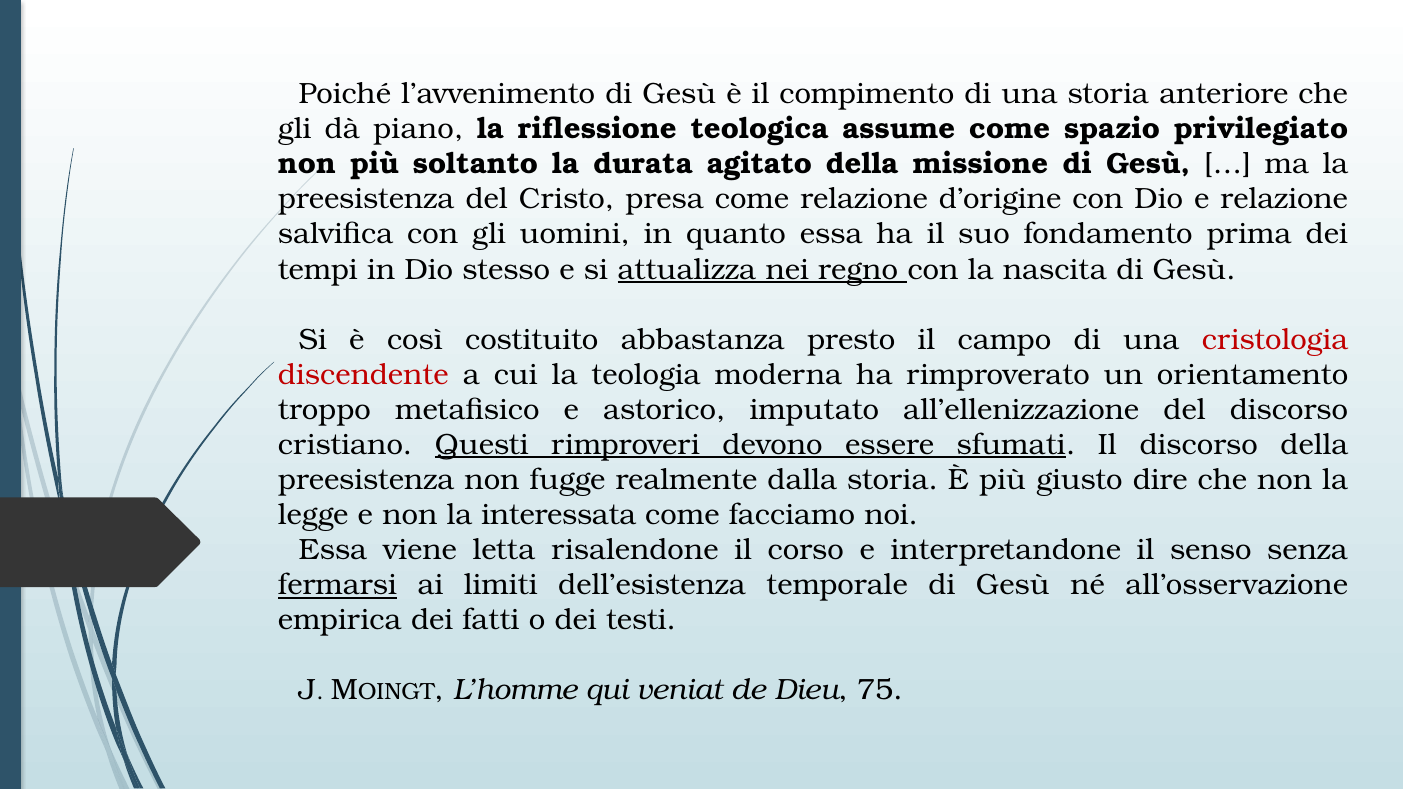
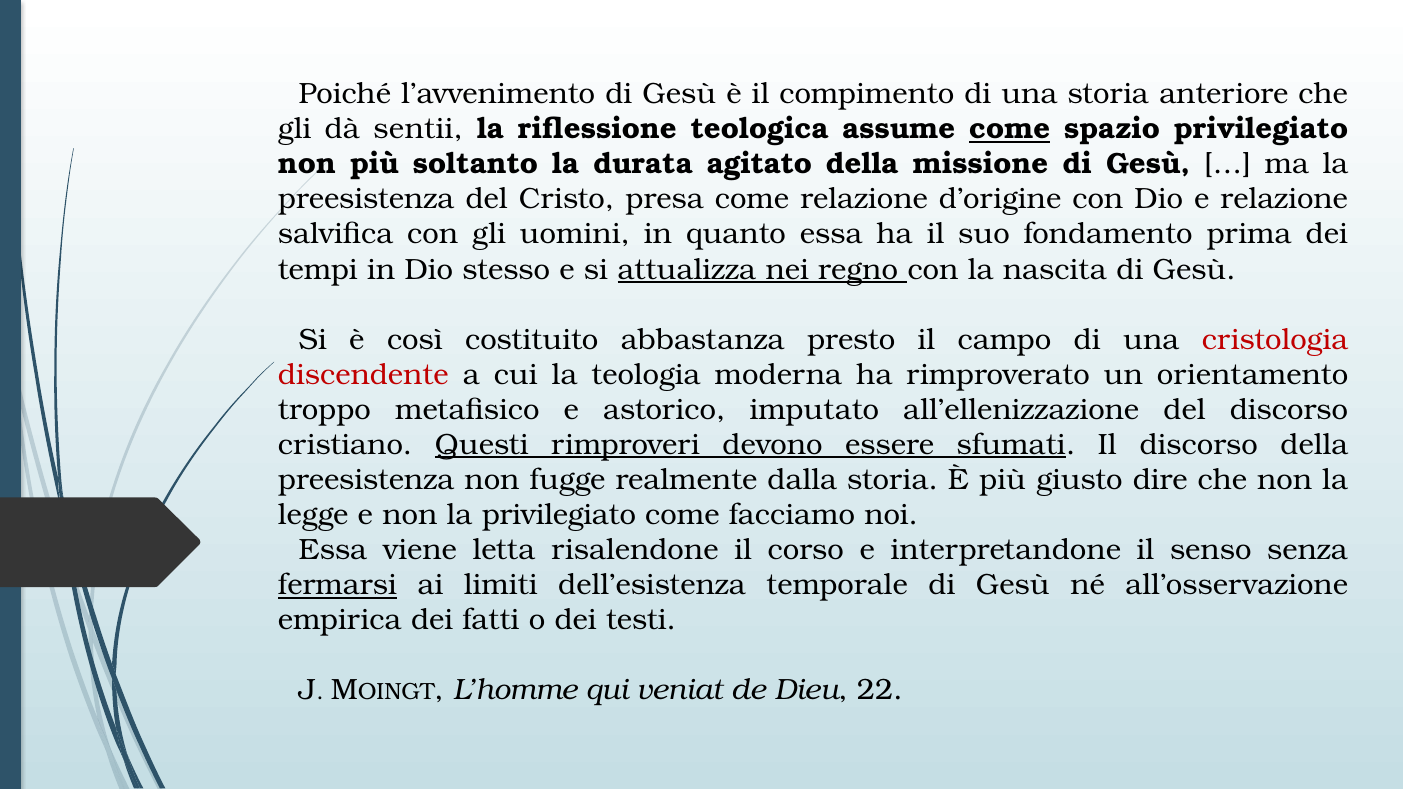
piano: piano -> sentii (418, 129)
come underline: none -> present (1010, 129)
la interessata: interessata -> privilegiato (559, 515)
75: 75 -> 22 (880, 691)
